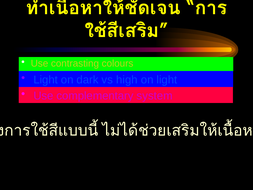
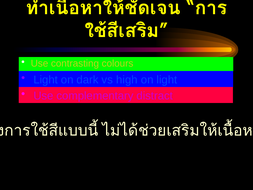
system: system -> distract (155, 96)
